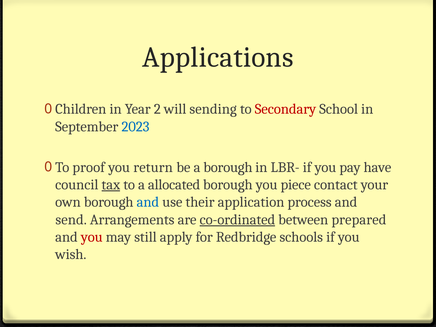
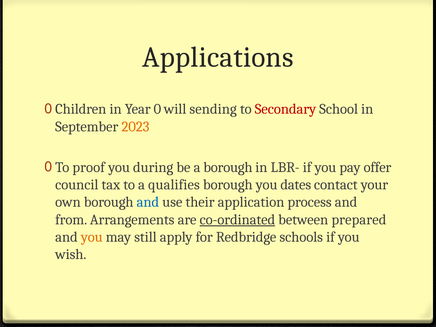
Year 2: 2 -> 0 (157, 109)
2023 colour: blue -> orange (135, 127)
return: return -> during (153, 167)
have: have -> offer (377, 167)
tax underline: present -> none (111, 185)
allocated: allocated -> qualifies (174, 185)
piece: piece -> dates (296, 185)
send: send -> from (71, 220)
you colour: red -> orange (92, 237)
